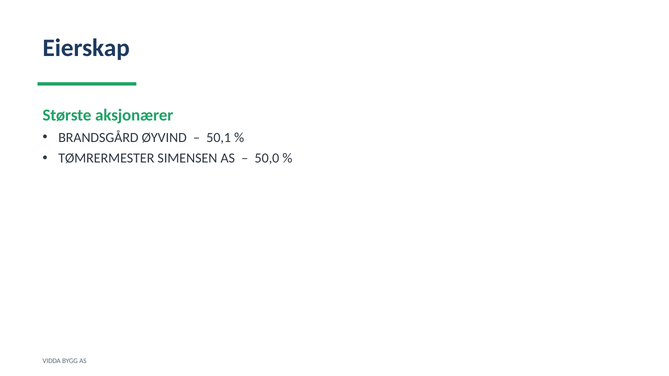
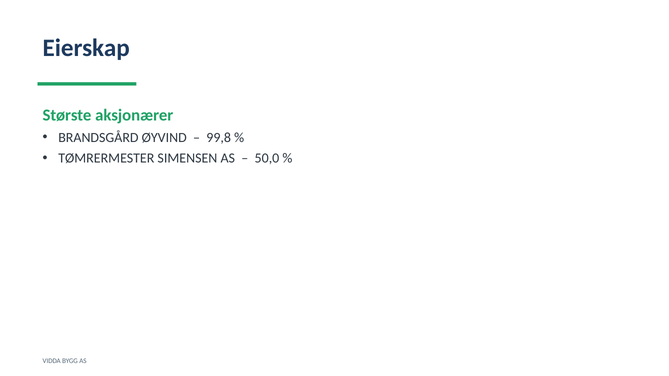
50,1: 50,1 -> 99,8 (219, 138)
